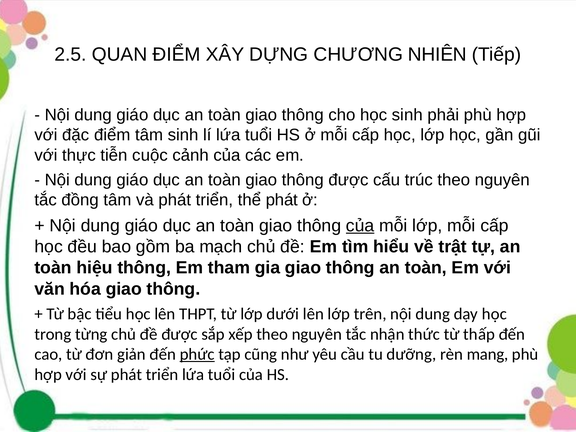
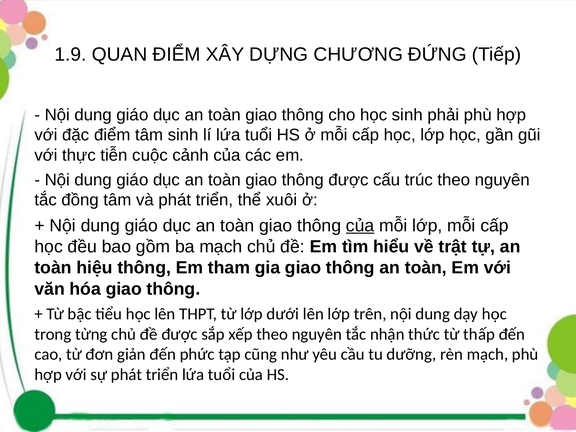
2.5: 2.5 -> 1.9 (70, 55)
NHIÊN: NHIÊN -> ĐỨNG (437, 55)
thể phát: phát -> xuôi (282, 200)
phức underline: present -> none (197, 354)
rèn mang: mang -> mạch (488, 354)
